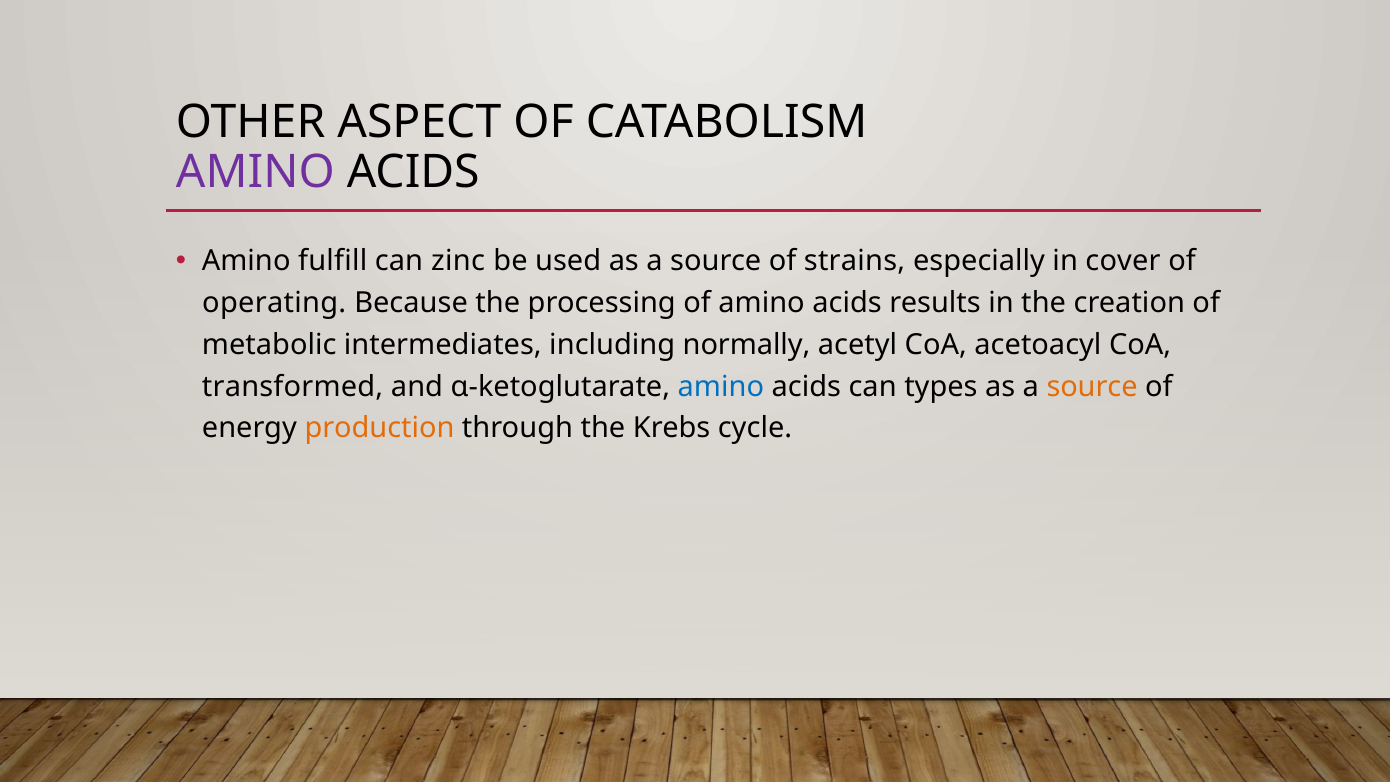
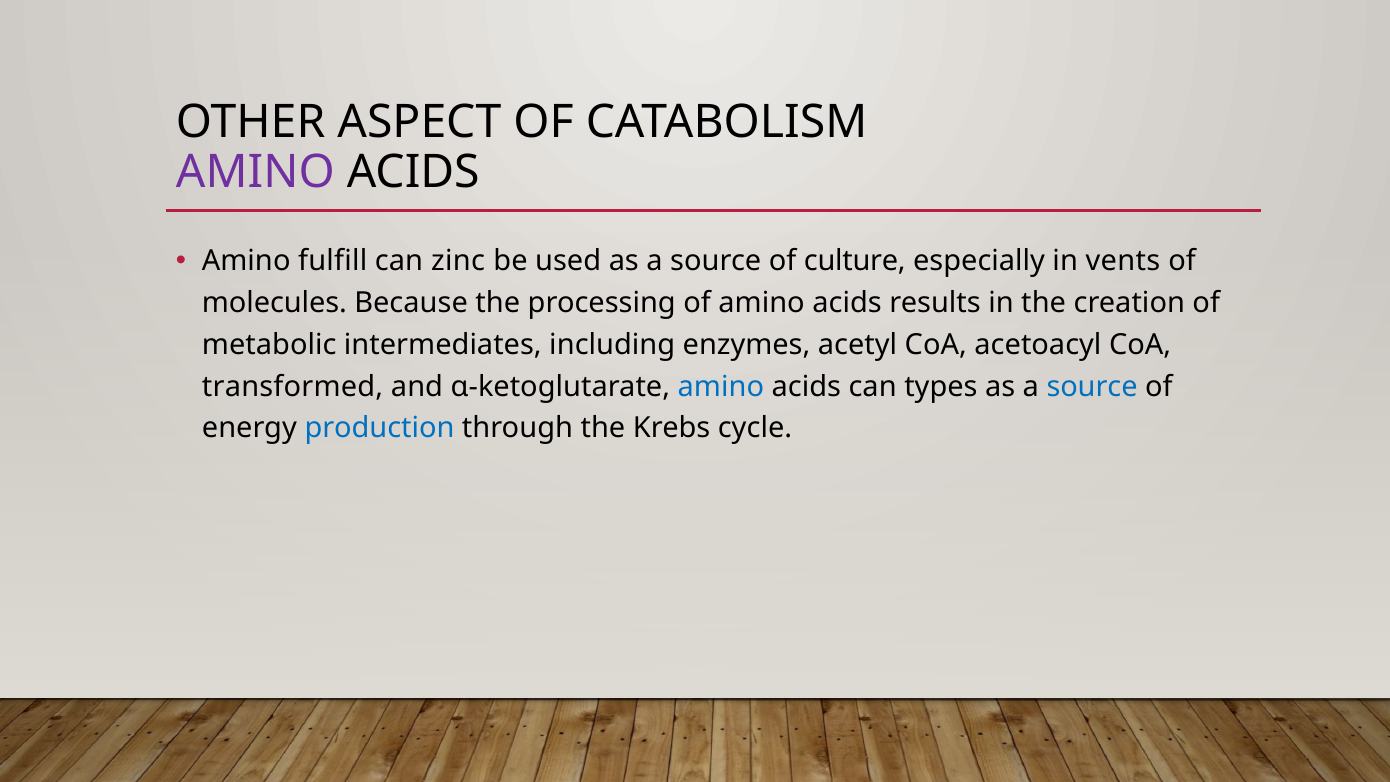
strains: strains -> culture (855, 261)
cover: cover -> vents (1123, 261)
operating: operating -> molecules (274, 303)
normally: normally -> enzymes (746, 345)
source colour: orange -> blue (1092, 386)
production colour: orange -> blue (380, 428)
